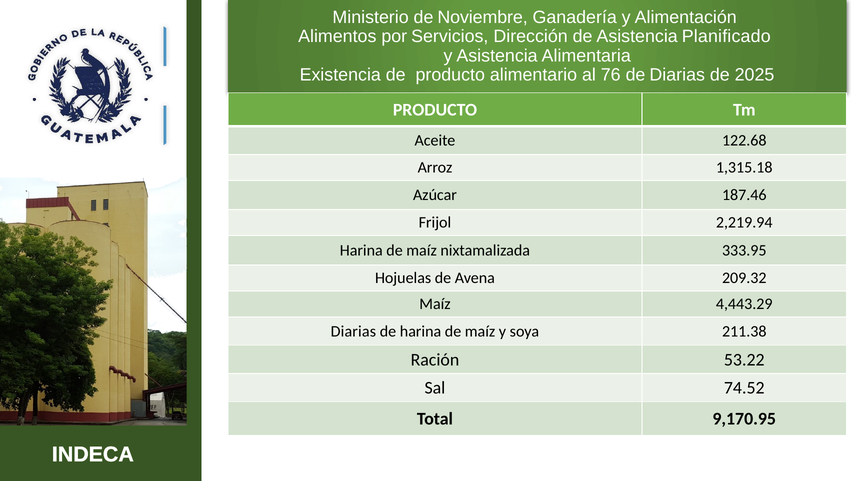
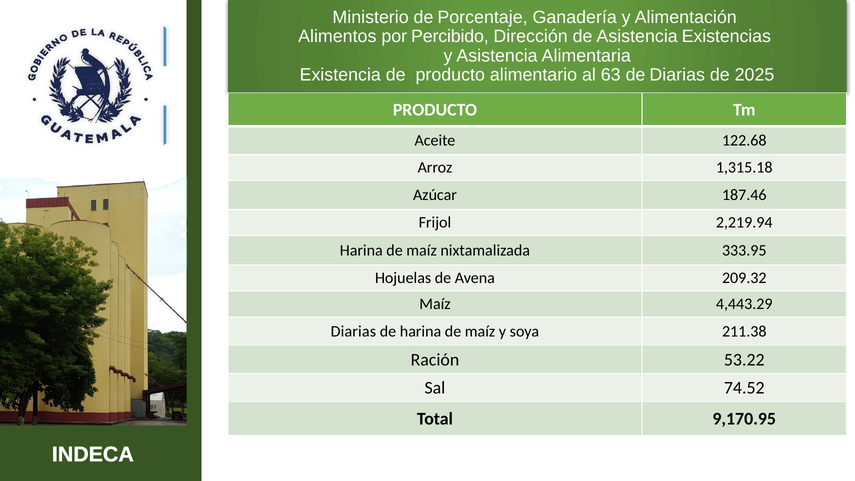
Noviembre: Noviembre -> Porcentaje (483, 17)
Servicios: Servicios -> Percibido (450, 37)
Planificado: Planificado -> Existencias (726, 37)
76: 76 -> 63 (611, 75)
